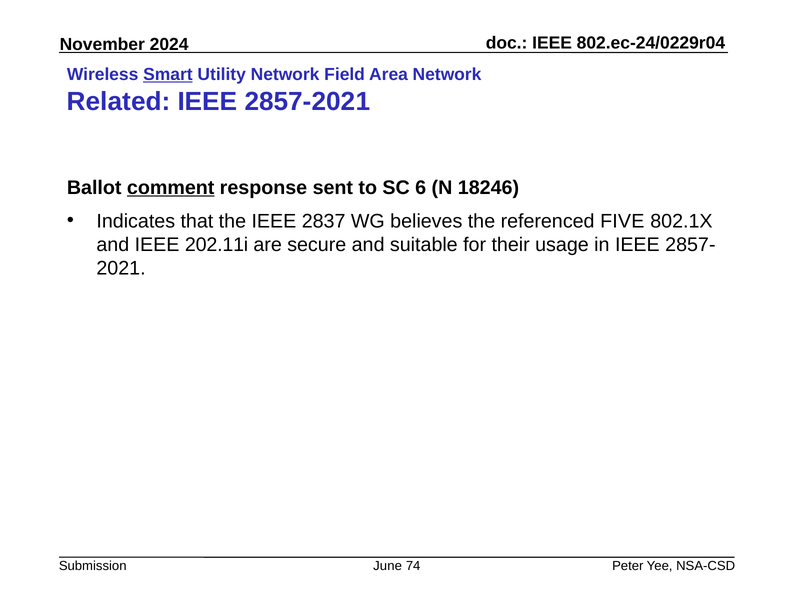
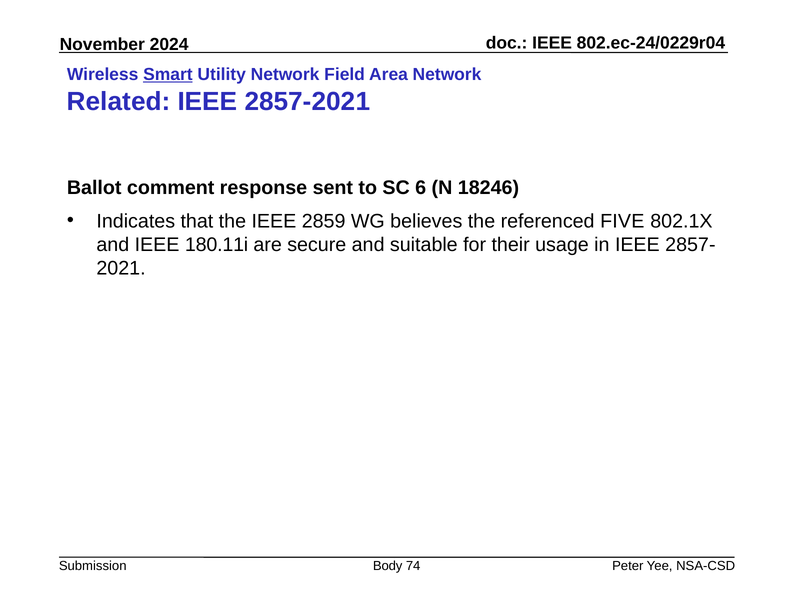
comment underline: present -> none (171, 188)
2837: 2837 -> 2859 (324, 221)
202.11i: 202.11i -> 180.11i (217, 245)
June: June -> Body (388, 566)
